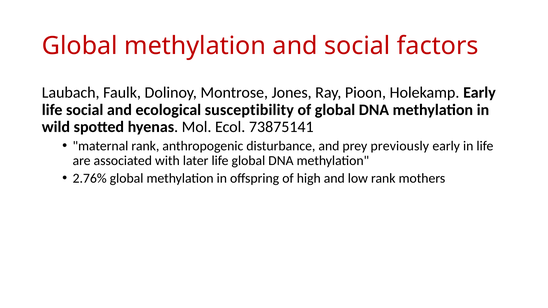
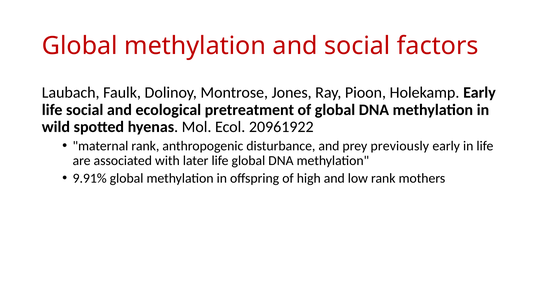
susceptibility: susceptibility -> pretreatment (249, 110)
73875141: 73875141 -> 20961922 (281, 127)
2.76%: 2.76% -> 9.91% (90, 178)
